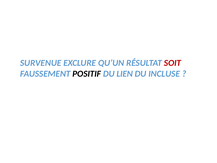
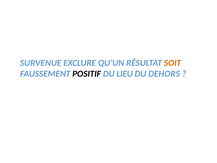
SOIT colour: red -> orange (173, 63)
LIEN: LIEN -> LIEU (125, 74)
INCLUSE: INCLUSE -> DEHORS (164, 74)
